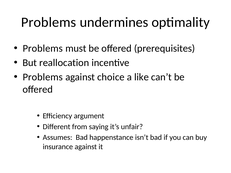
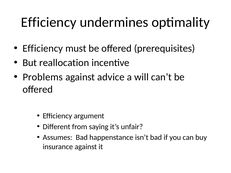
Problems: Problems -> Efficiency (49, 22)
Problems: Problems -> Efficiency (43, 48)
choice: choice -> advice (111, 77)
like: like -> will (141, 77)
